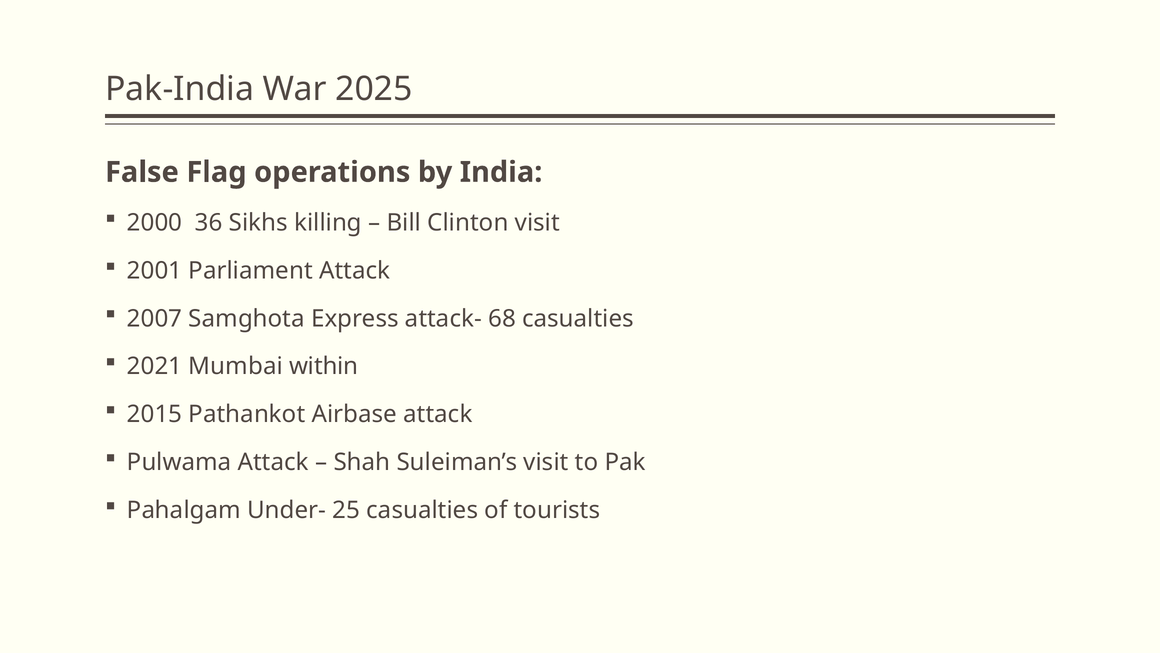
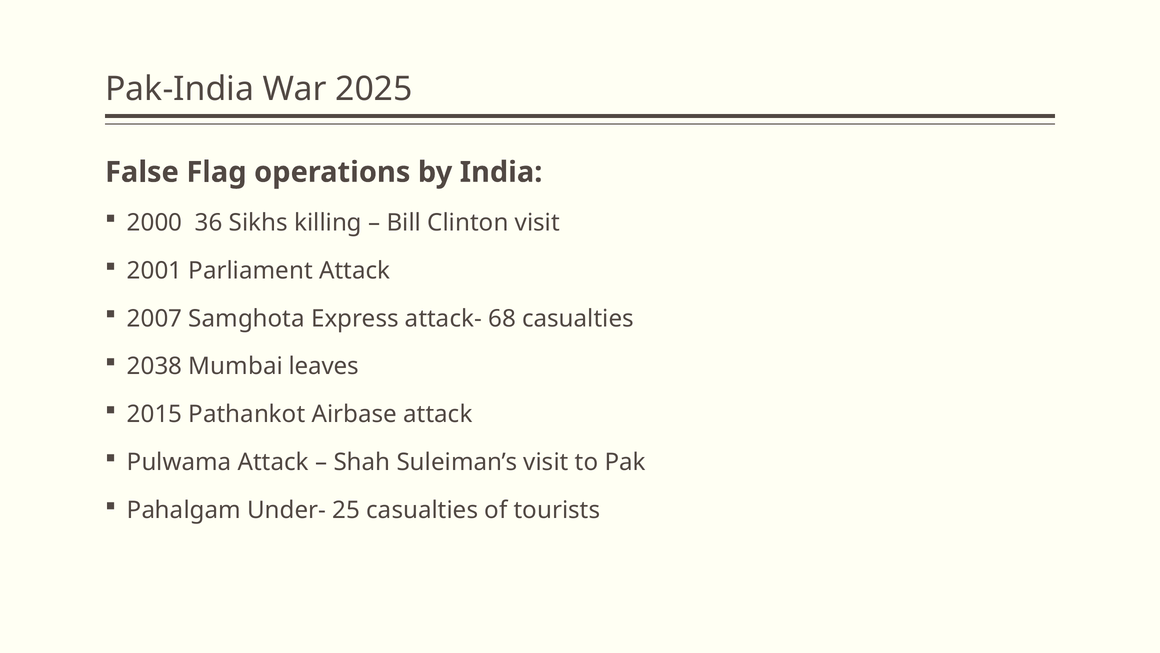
2021: 2021 -> 2038 (155, 366)
within: within -> leaves (324, 366)
